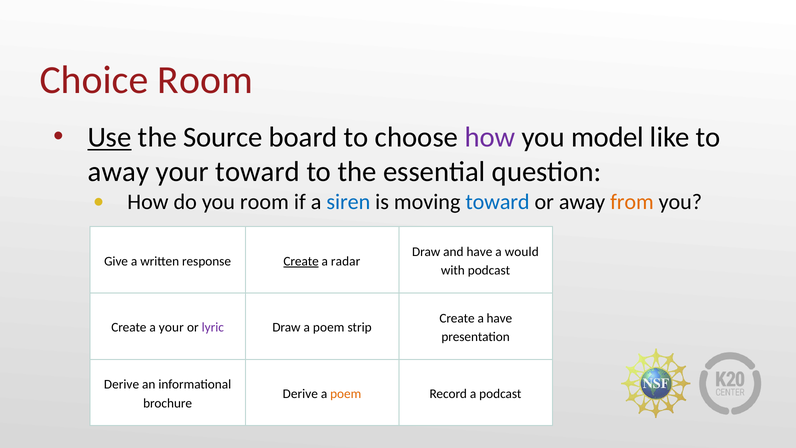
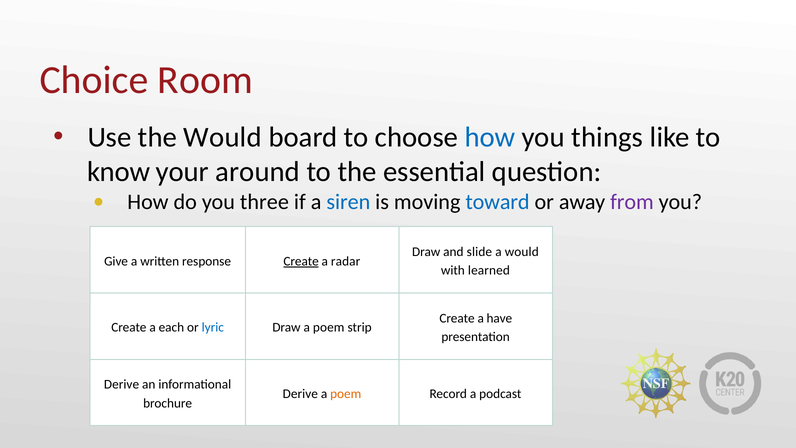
Use underline: present -> none (110, 137)
the Source: Source -> Would (223, 137)
how colour: purple -> blue (490, 137)
model: model -> things (607, 137)
away: away -> know (119, 172)
your toward: toward -> around (258, 172)
you room: room -> three (264, 202)
from colour: orange -> purple (632, 202)
and have: have -> slide (479, 252)
with podcast: podcast -> learned (489, 270)
a your: your -> each (171, 327)
lyric colour: purple -> blue (213, 327)
